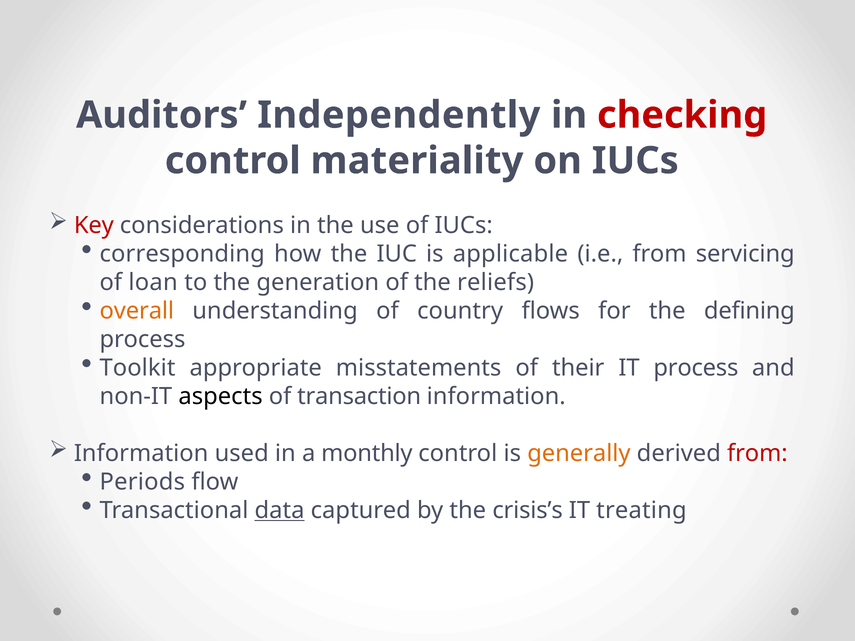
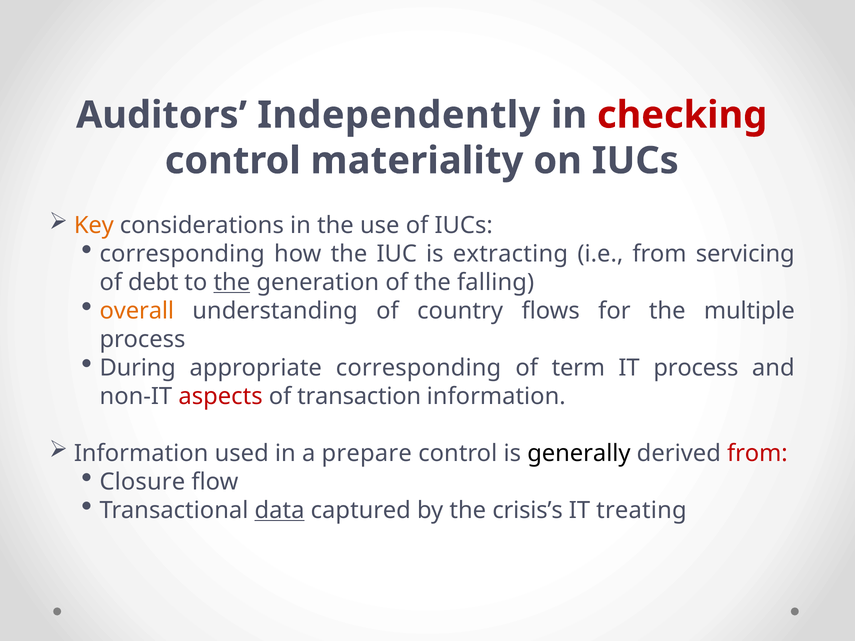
Key colour: red -> orange (94, 225)
applicable: applicable -> extracting (510, 254)
loan: loan -> debt (153, 282)
the underline: none -> present (232, 282)
reliefs: reliefs -> falling (496, 282)
defining: defining -> multiple (749, 311)
Toolkit: Toolkit -> During (138, 368)
appropriate misstatements: misstatements -> corresponding (419, 368)
their: their -> term (578, 368)
aspects colour: black -> red (221, 396)
monthly: monthly -> prepare (367, 453)
generally colour: orange -> black (579, 453)
Periods: Periods -> Closure (142, 482)
